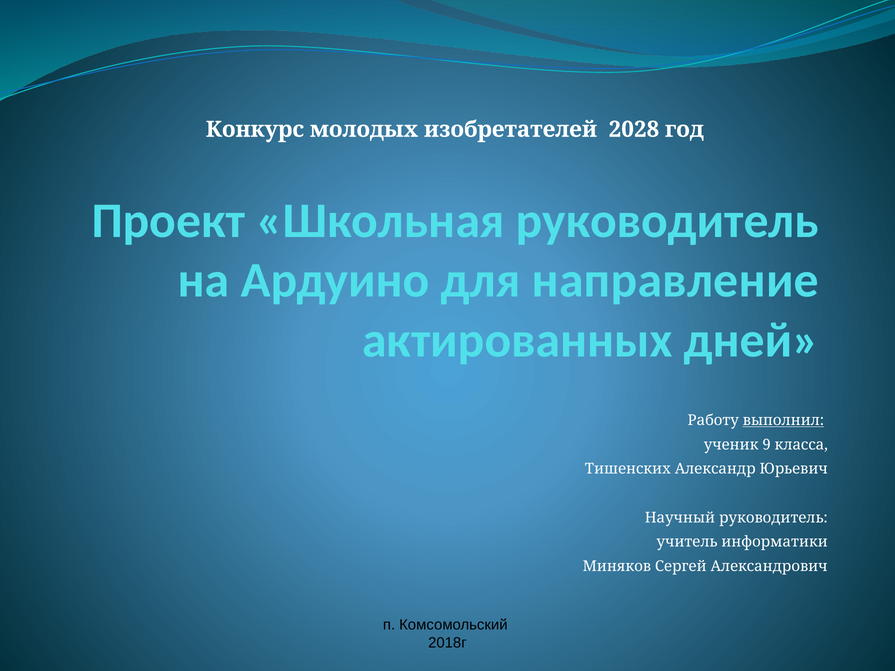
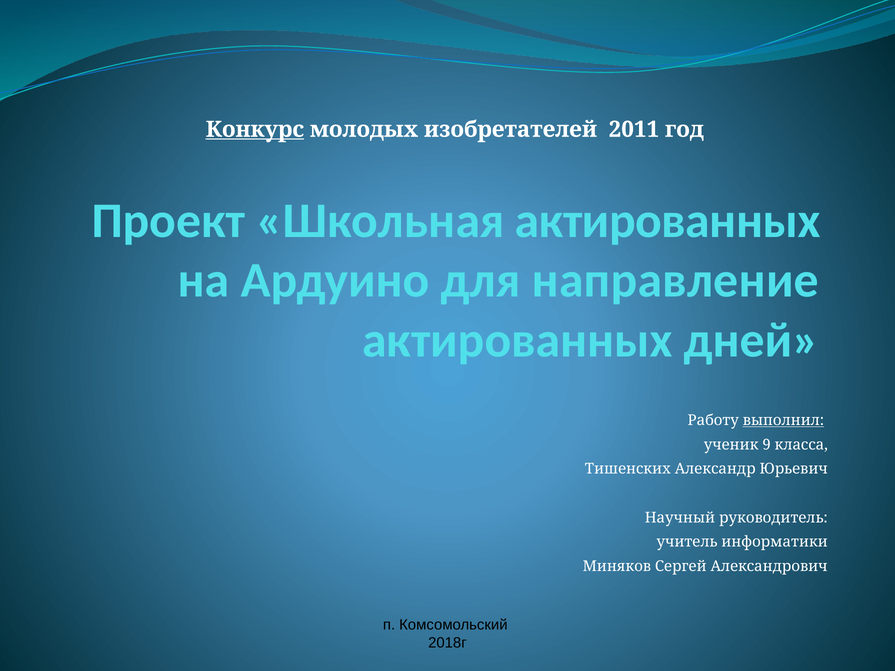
Конкурс underline: none -> present (255, 129)
2028: 2028 -> 2011 (634, 129)
Школьная руководитель: руководитель -> актированных (668, 221)
